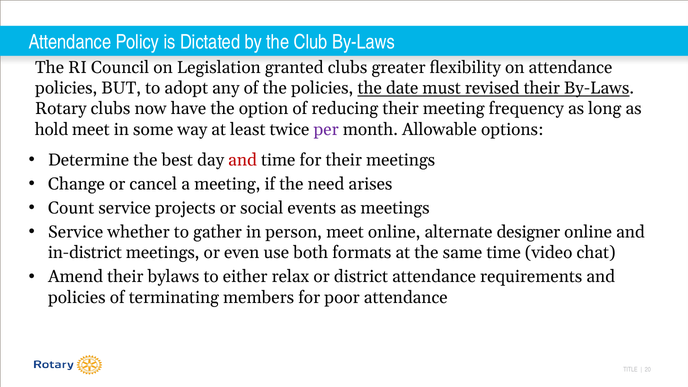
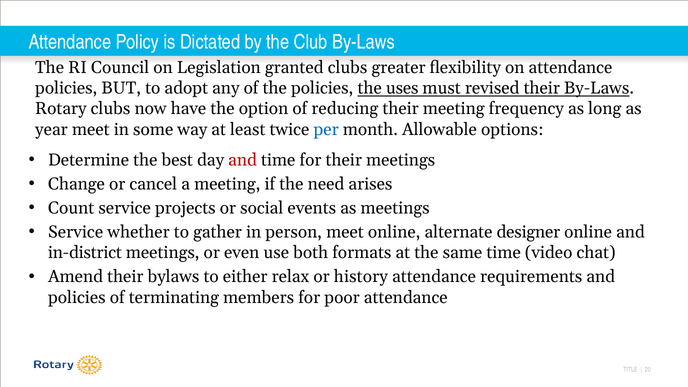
date: date -> uses (402, 88)
hold: hold -> year (51, 129)
per colour: purple -> blue (326, 129)
district: district -> history (361, 277)
